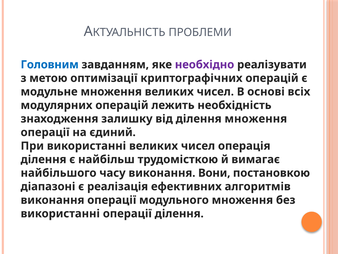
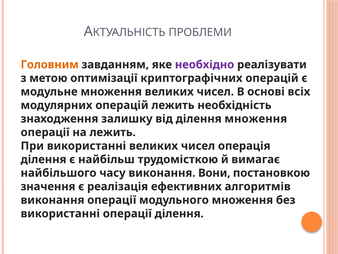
Головним colour: blue -> orange (50, 64)
на єдиний: єдиний -> лежить (113, 132)
діапазоні: діапазоні -> значення (48, 186)
